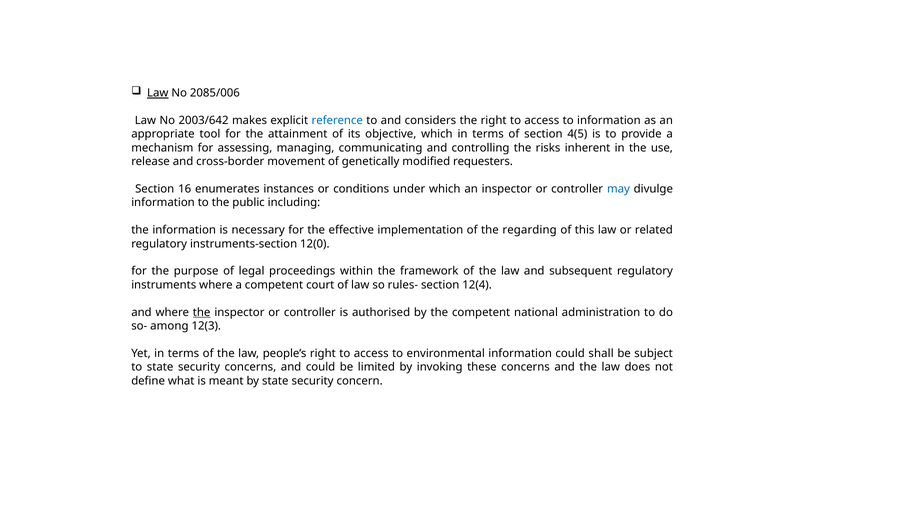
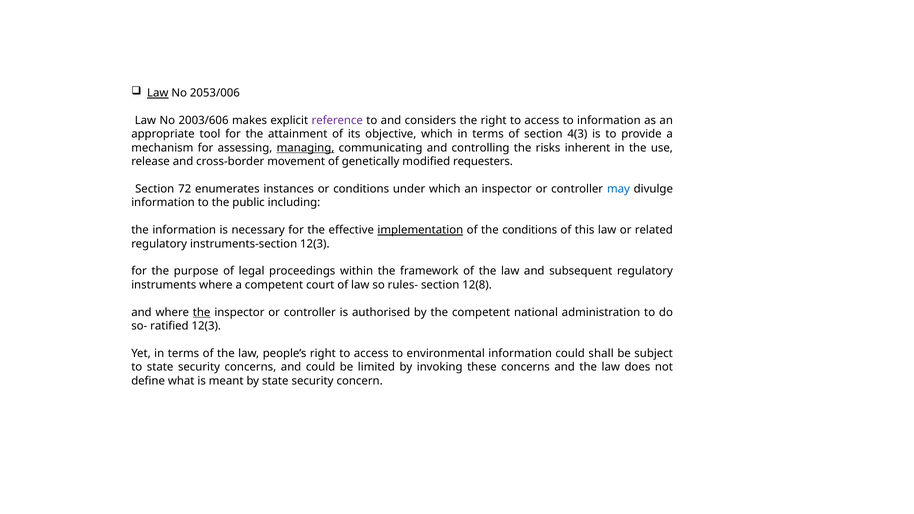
2085/006: 2085/006 -> 2053/006 (215, 93)
2003/642: 2003/642 -> 2003/606 (204, 120)
reference colour: blue -> purple (337, 120)
4(5: 4(5 -> 4(3 (577, 134)
managing underline: none -> present (306, 148)
16: 16 -> 72 (185, 189)
implementation underline: none -> present (420, 230)
the regarding: regarding -> conditions (530, 230)
instruments-section 12(0: 12(0 -> 12(3 (315, 244)
12(4: 12(4 -> 12(8 (477, 285)
among: among -> ratified (169, 326)
